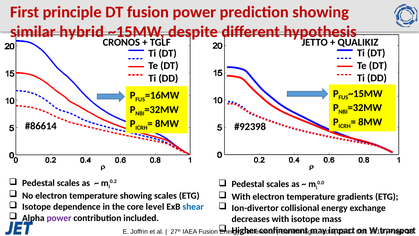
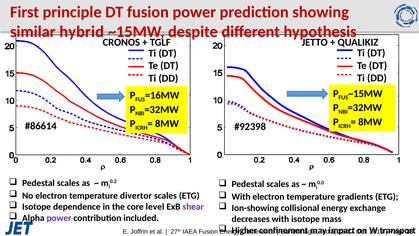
temperature showing: showing -> divertor (136, 195)
shear colour: blue -> purple (193, 207)
Ion-divertor: Ion-divertor -> Ion-showing (255, 208)
